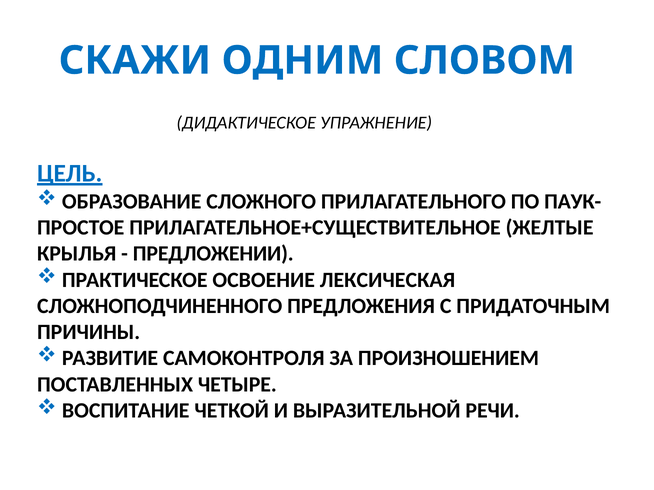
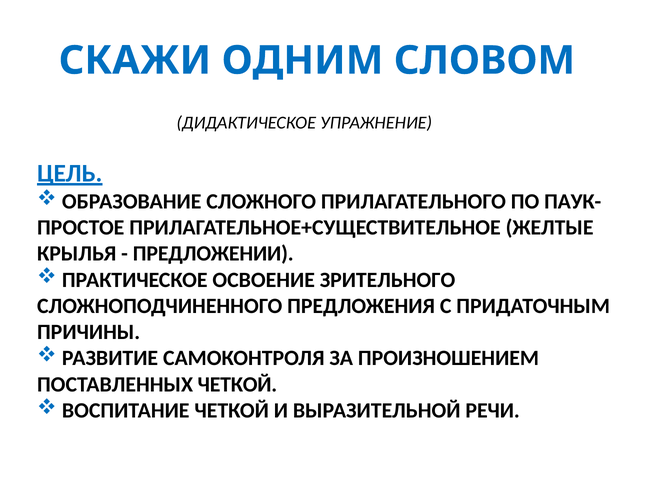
ЛЕКСИЧЕСКАЯ: ЛЕКСИЧЕСКАЯ -> ЗРИТЕЛЬНОГО (388, 280)
ПОСТАВЛЕННЫХ ЧЕТЫРЕ: ЧЕТЫРЕ -> ЧЕТКОЙ (237, 385)
